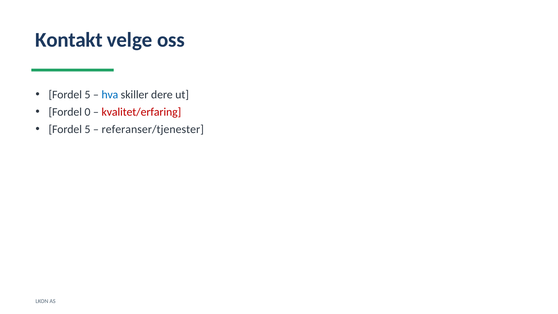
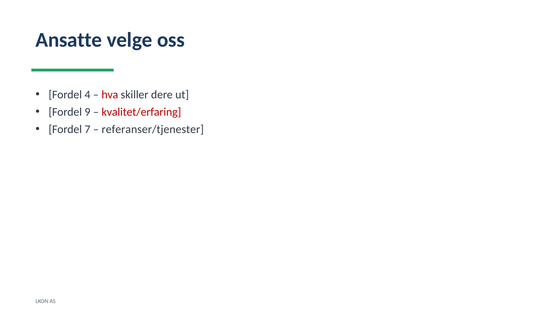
Kontakt: Kontakt -> Ansatte (69, 40)
5: 5 -> 4 (87, 95)
hva colour: blue -> red (110, 95)
0: 0 -> 9 (87, 112)
5: 5 -> 7 (87, 129)
